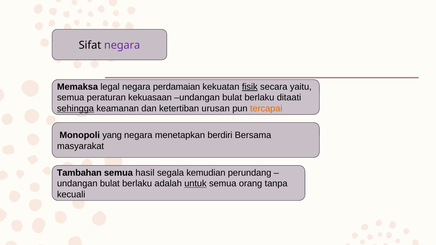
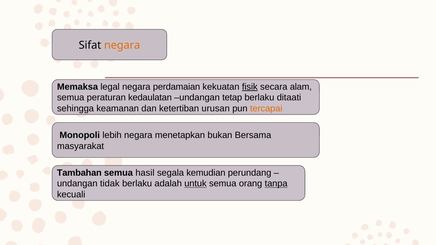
negara colour: purple -> orange (122, 45)
yaitu: yaitu -> alam (301, 87)
kekuasaan: kekuasaan -> kedaulatan (150, 98)
bulat: bulat -> tetap (232, 98)
sehingga underline: present -> none (75, 109)
yang: yang -> lebih (112, 135)
berdiri: berdiri -> bukan (220, 135)
bulat: bulat -> tidak (110, 184)
tanpa underline: none -> present (276, 184)
